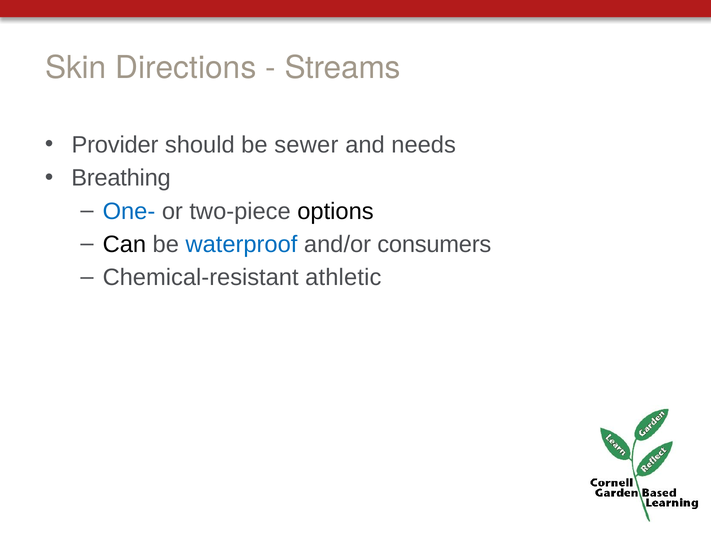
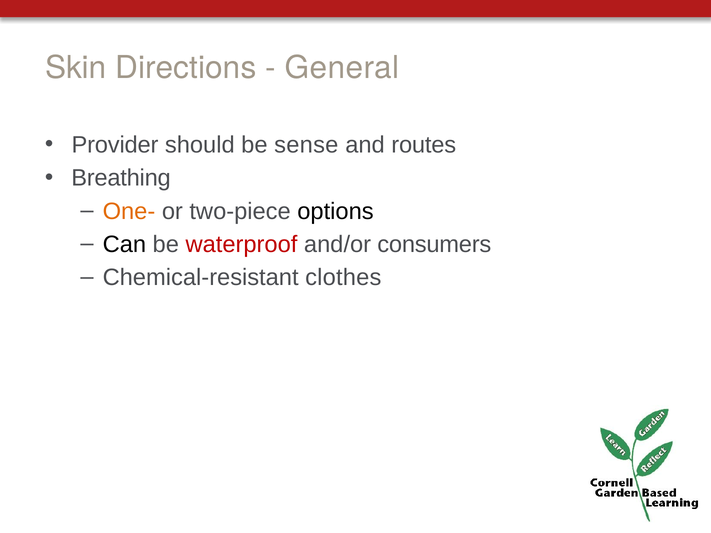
Streams: Streams -> General (342, 68)
sewer: sewer -> sense (306, 145)
needs: needs -> routes (424, 145)
One- colour: blue -> orange (129, 211)
waterproof colour: blue -> red (241, 245)
athletic: athletic -> clothes (343, 278)
